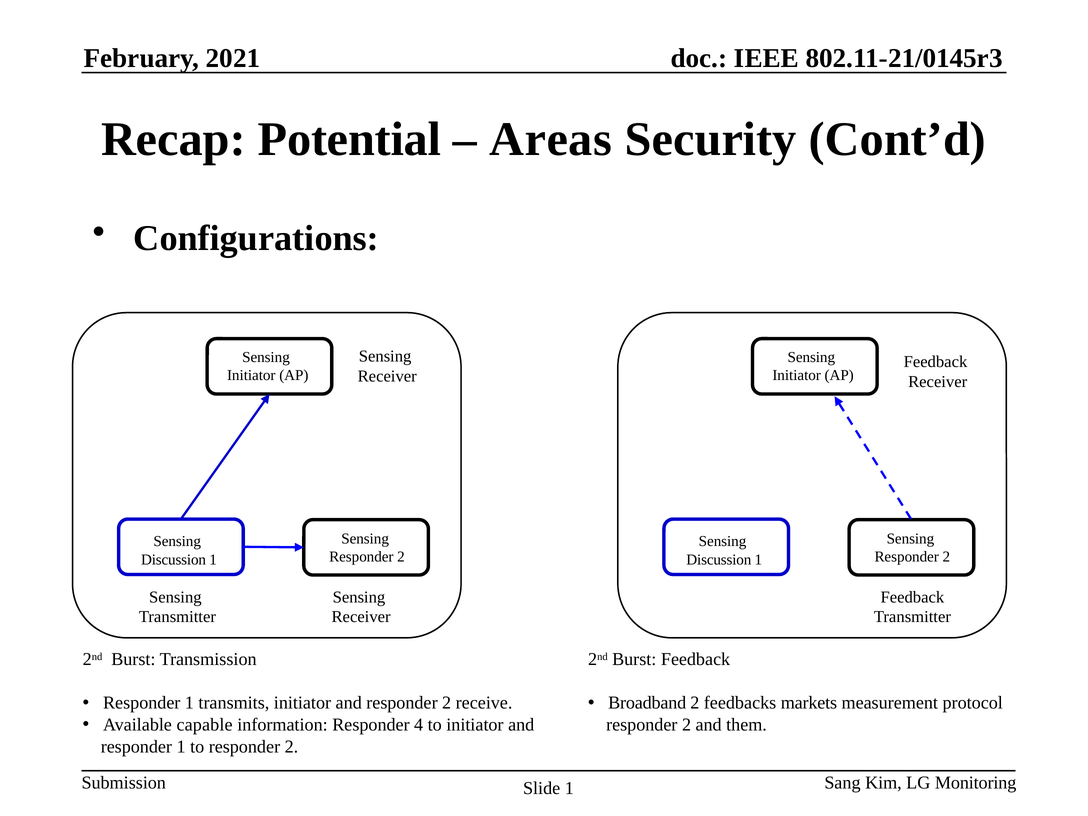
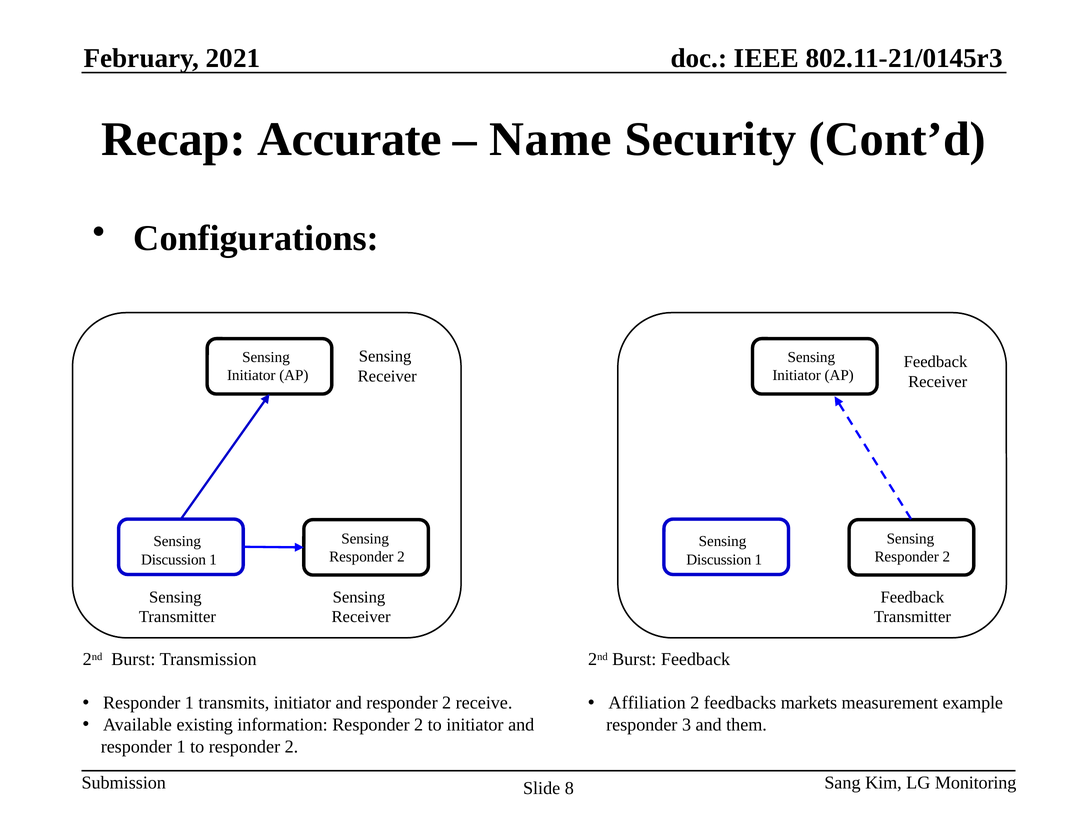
Potential: Potential -> Accurate (350, 139)
Areas: Areas -> Name (551, 139)
Broadband: Broadband -> Affiliation (647, 703)
protocol: protocol -> example (973, 703)
capable: capable -> existing (205, 725)
information Responder 4: 4 -> 2 (419, 725)
2: 2 -> 3 (687, 725)
Slide 1: 1 -> 8 (569, 788)
